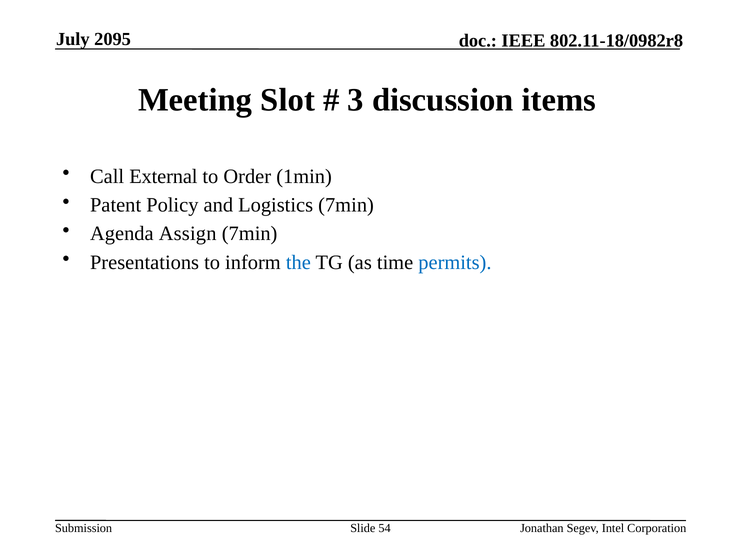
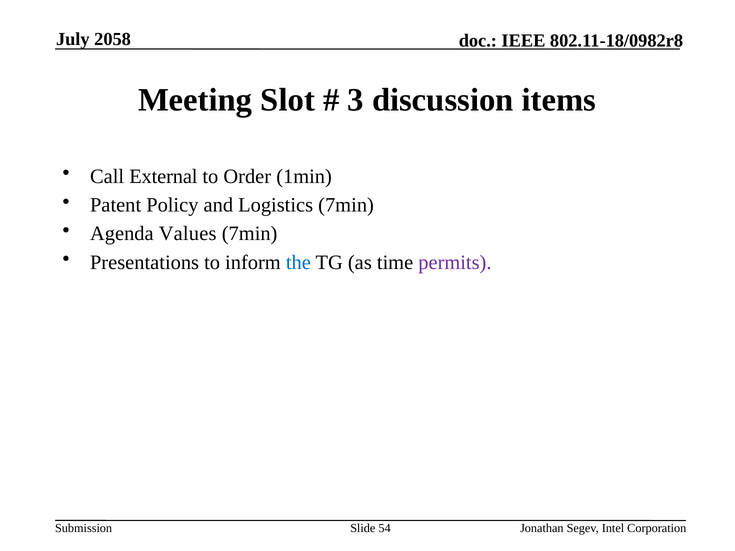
2095: 2095 -> 2058 (113, 39)
Assign: Assign -> Values (188, 234)
permits colour: blue -> purple (455, 262)
